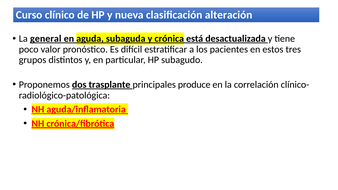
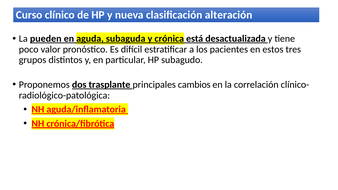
general: general -> pueden (46, 39)
produce: produce -> cambios (194, 85)
